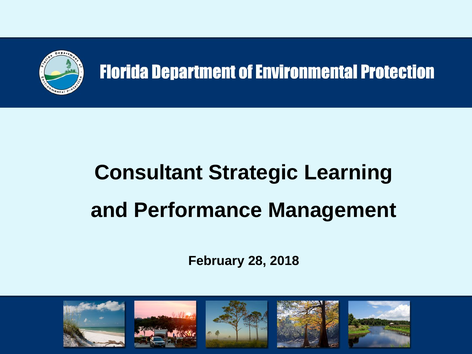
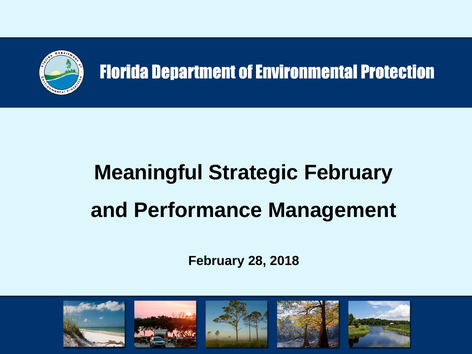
Consultant: Consultant -> Meaningful (149, 172)
Strategic Learning: Learning -> February (348, 172)
